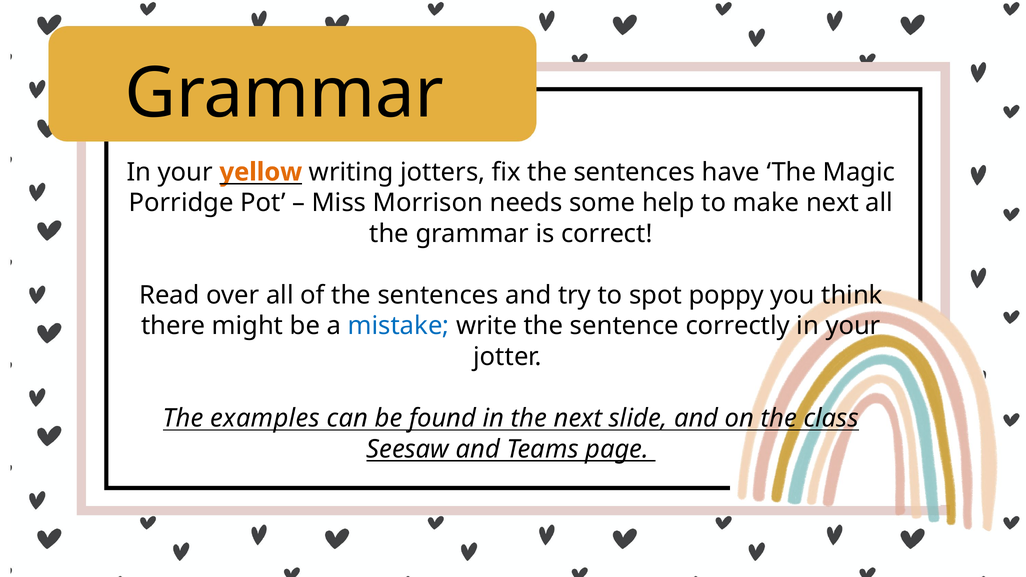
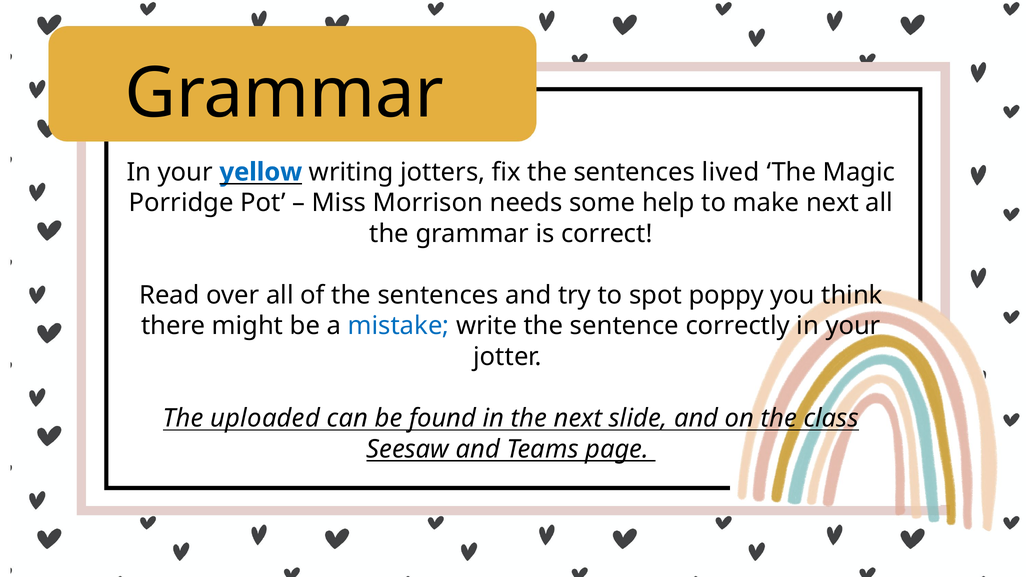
yellow colour: orange -> blue (261, 172)
have: have -> lived (731, 172)
examples: examples -> uploaded (265, 418)
